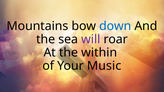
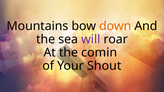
down colour: blue -> orange (115, 26)
within: within -> comin (99, 53)
Music: Music -> Shout (104, 66)
